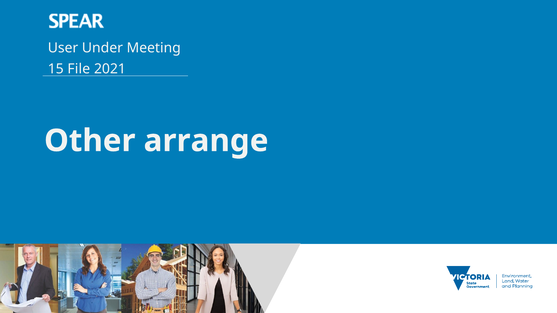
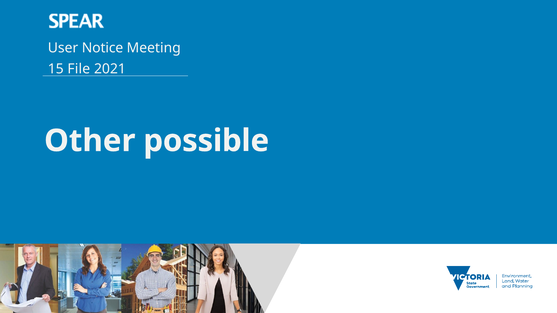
Under: Under -> Notice (103, 48)
arrange: arrange -> possible (206, 141)
